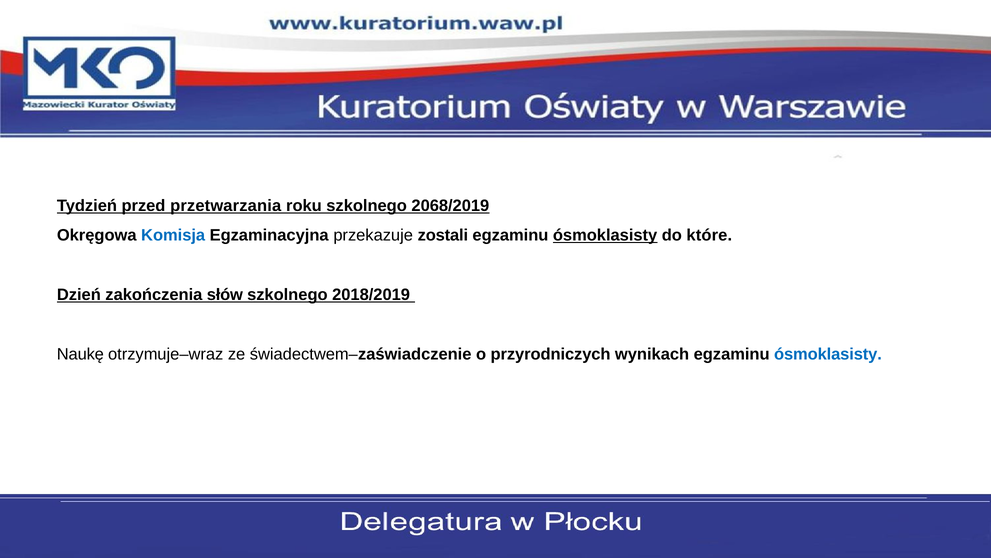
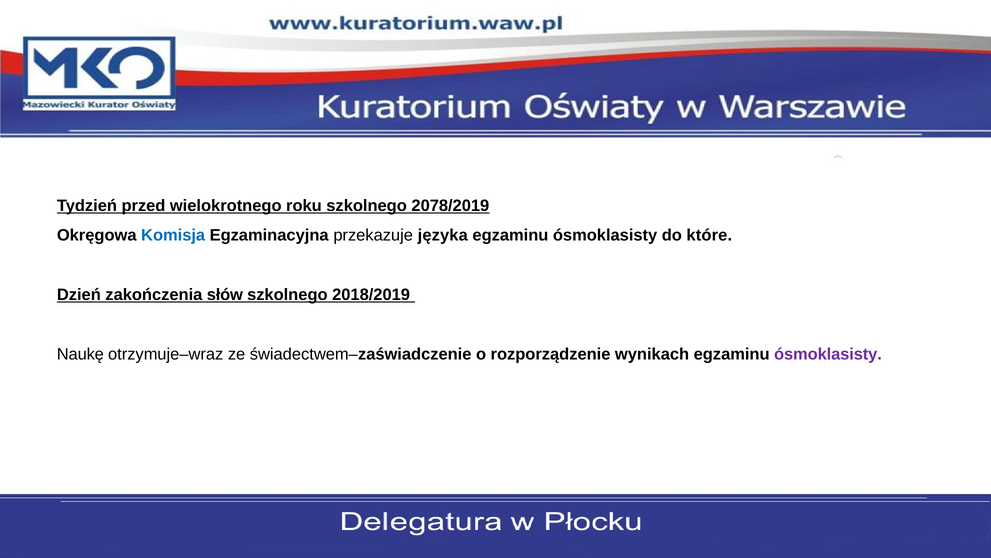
przetwarzania: przetwarzania -> wielokrotnego (226, 205)
2068/2019: 2068/2019 -> 2078/2019 (450, 205)
zostali: zostali -> języka (443, 235)
ósmoklasisty underline: present -> none (605, 235)
przyrodniczych: przyrodniczych -> rozporządzenie (551, 354)
ósmoklasisty colour: blue -> purple (828, 354)
